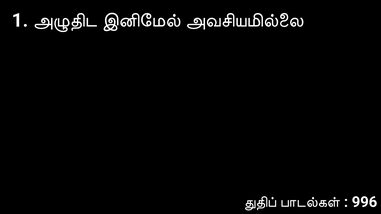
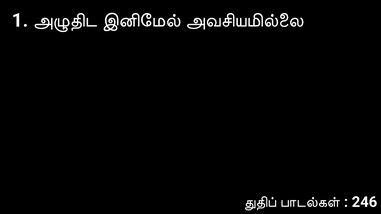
996: 996 -> 246 (364, 202)
